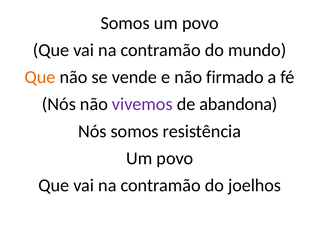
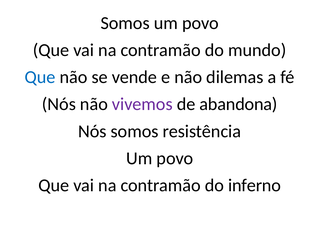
Que colour: orange -> blue (40, 77)
firmado: firmado -> dilemas (235, 77)
joelhos: joelhos -> inferno (255, 185)
